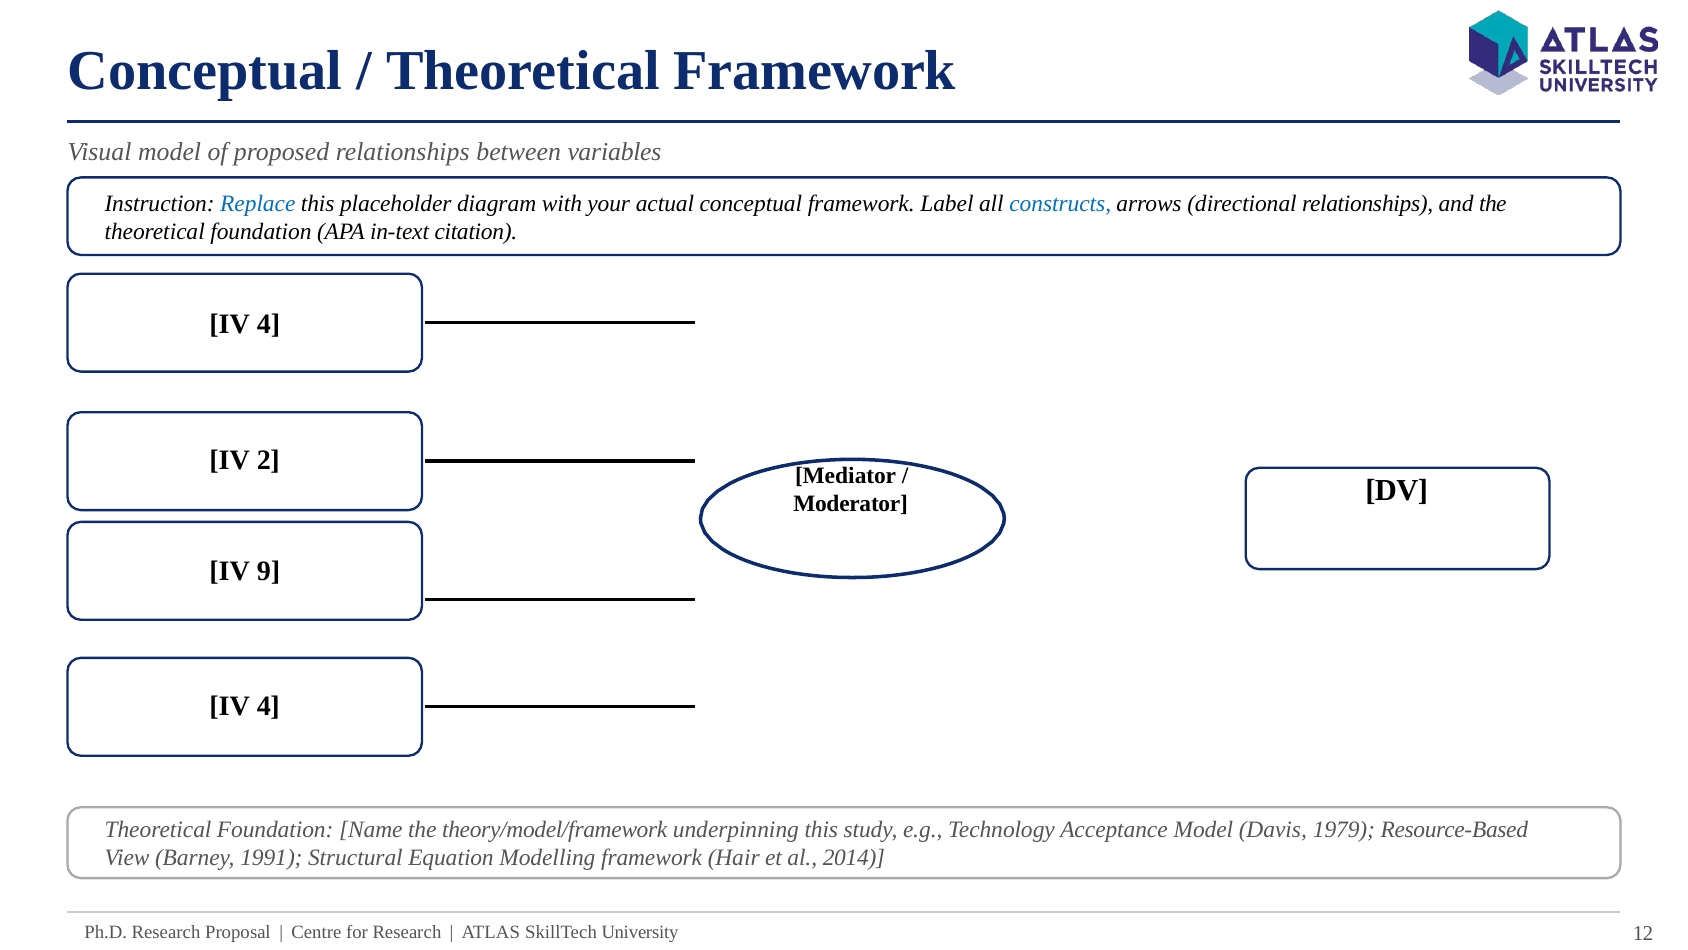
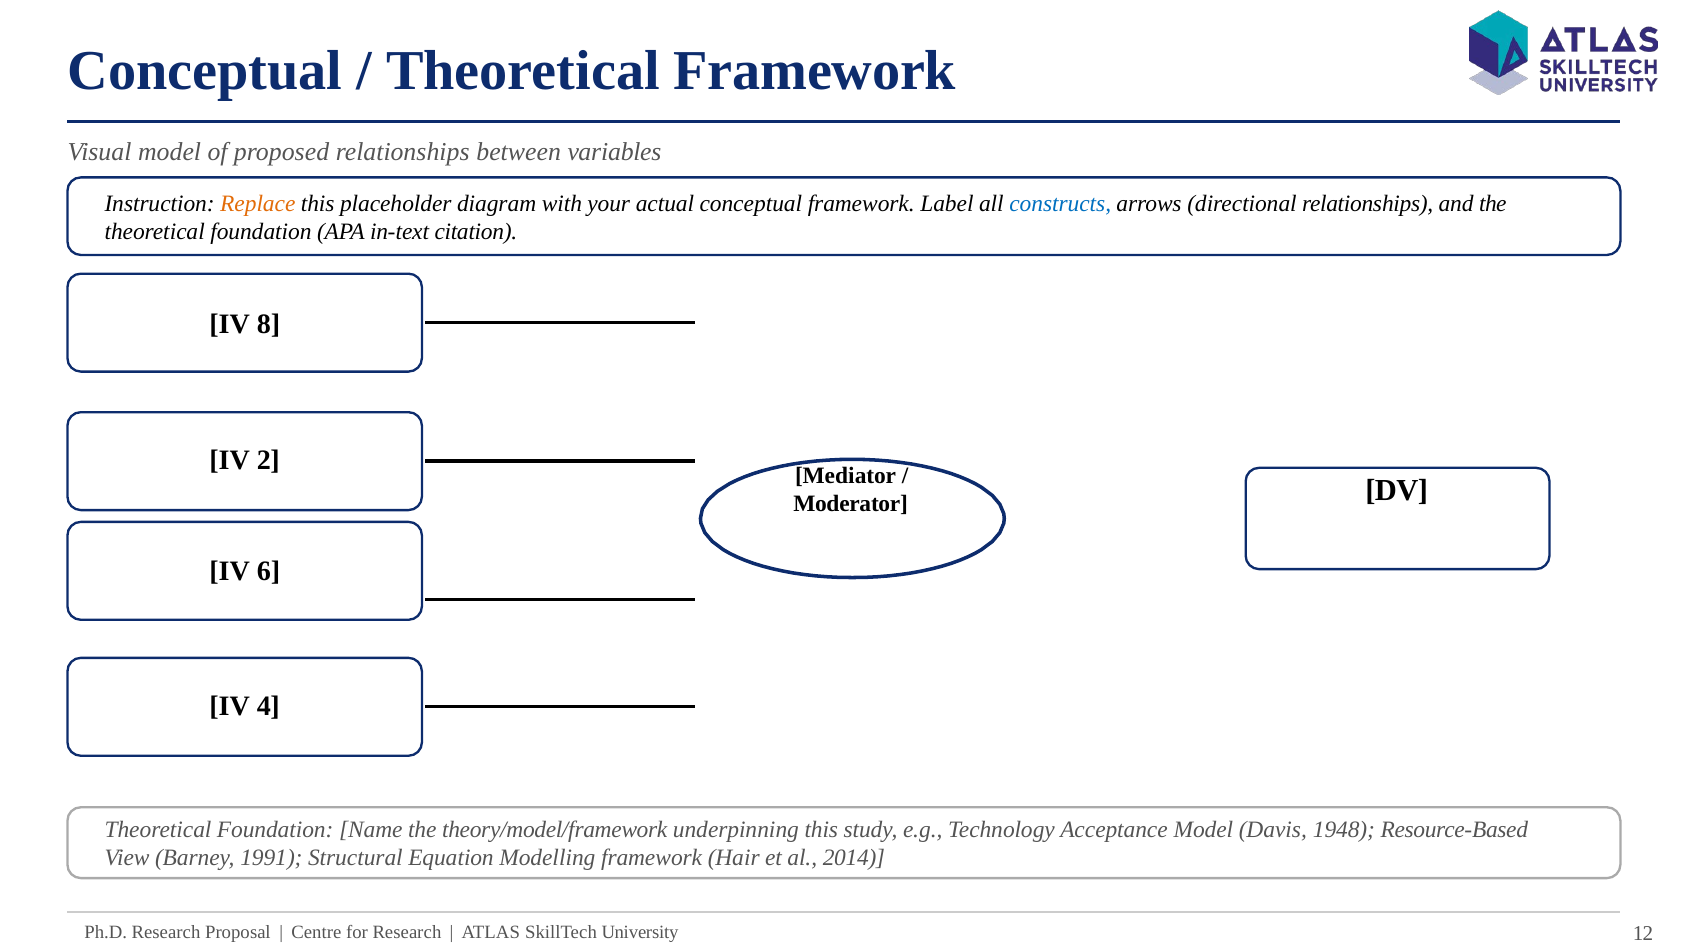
Replace colour: blue -> orange (258, 203)
4: 4 -> 8 (269, 324)
9: 9 -> 6 (269, 571)
1979: 1979 -> 1948 (1344, 830)
